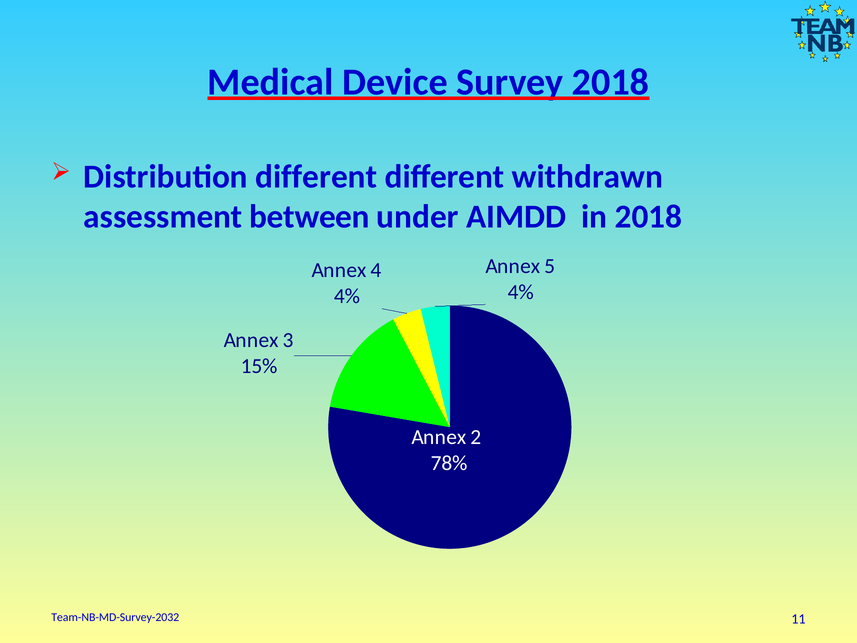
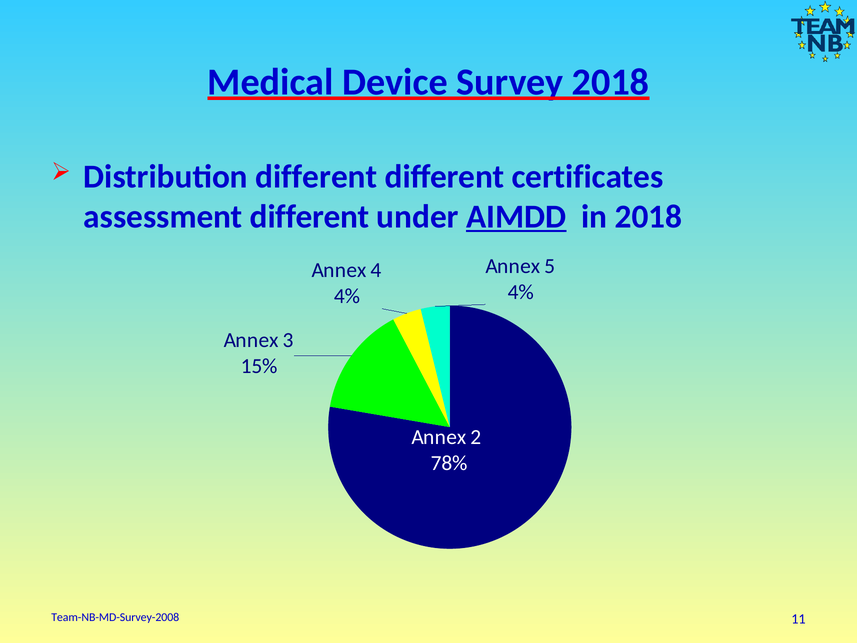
withdrawn: withdrawn -> certificates (588, 177)
assessment between: between -> different (310, 217)
AIMDD underline: none -> present (516, 217)
Team-NB-MD-Survey-2032: Team-NB-MD-Survey-2032 -> Team-NB-MD-Survey-2008 (115, 617)
